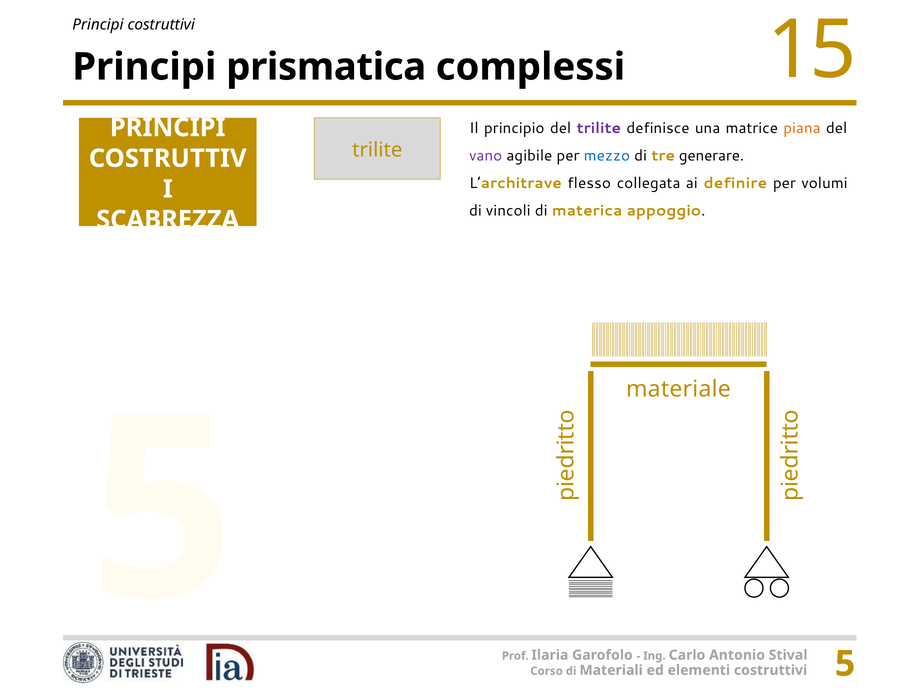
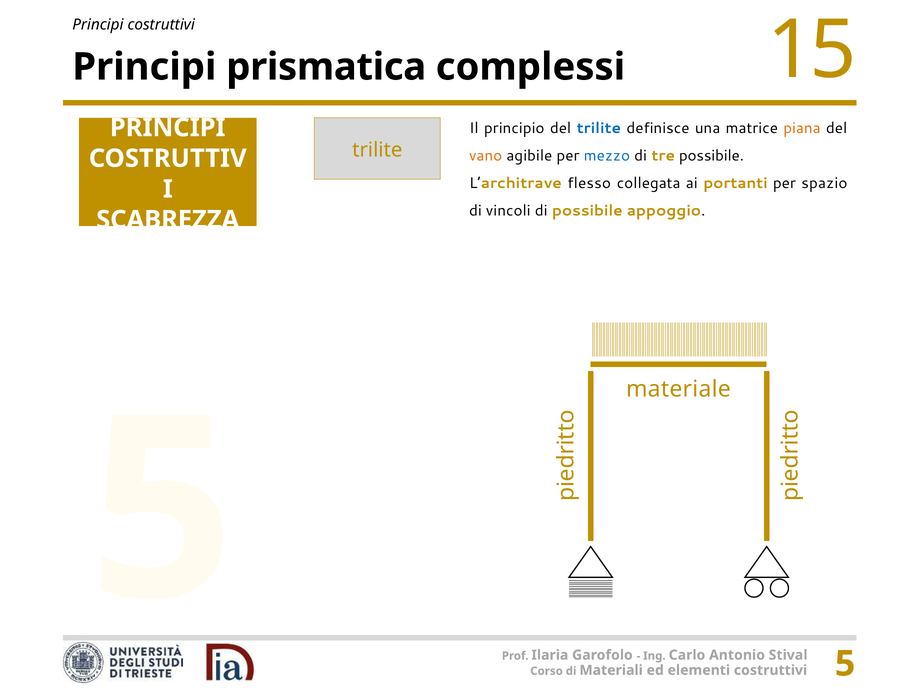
trilite colour: purple -> blue (599, 128)
vano colour: purple -> orange (486, 156)
tre generare: generare -> possibile (711, 156)
definire: definire -> portanti (735, 183)
volumi: volumi -> spazio (824, 183)
di materica: materica -> possibile (587, 211)
